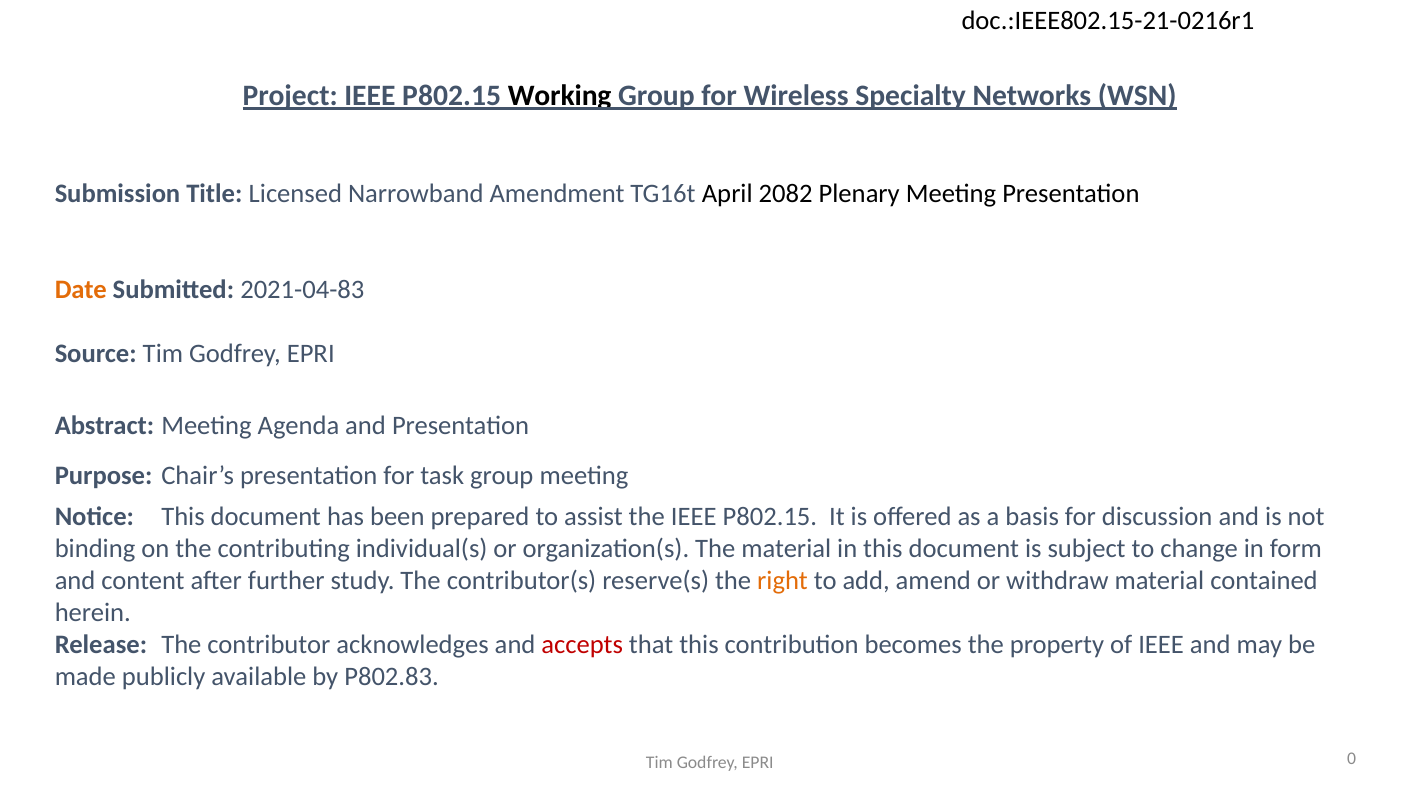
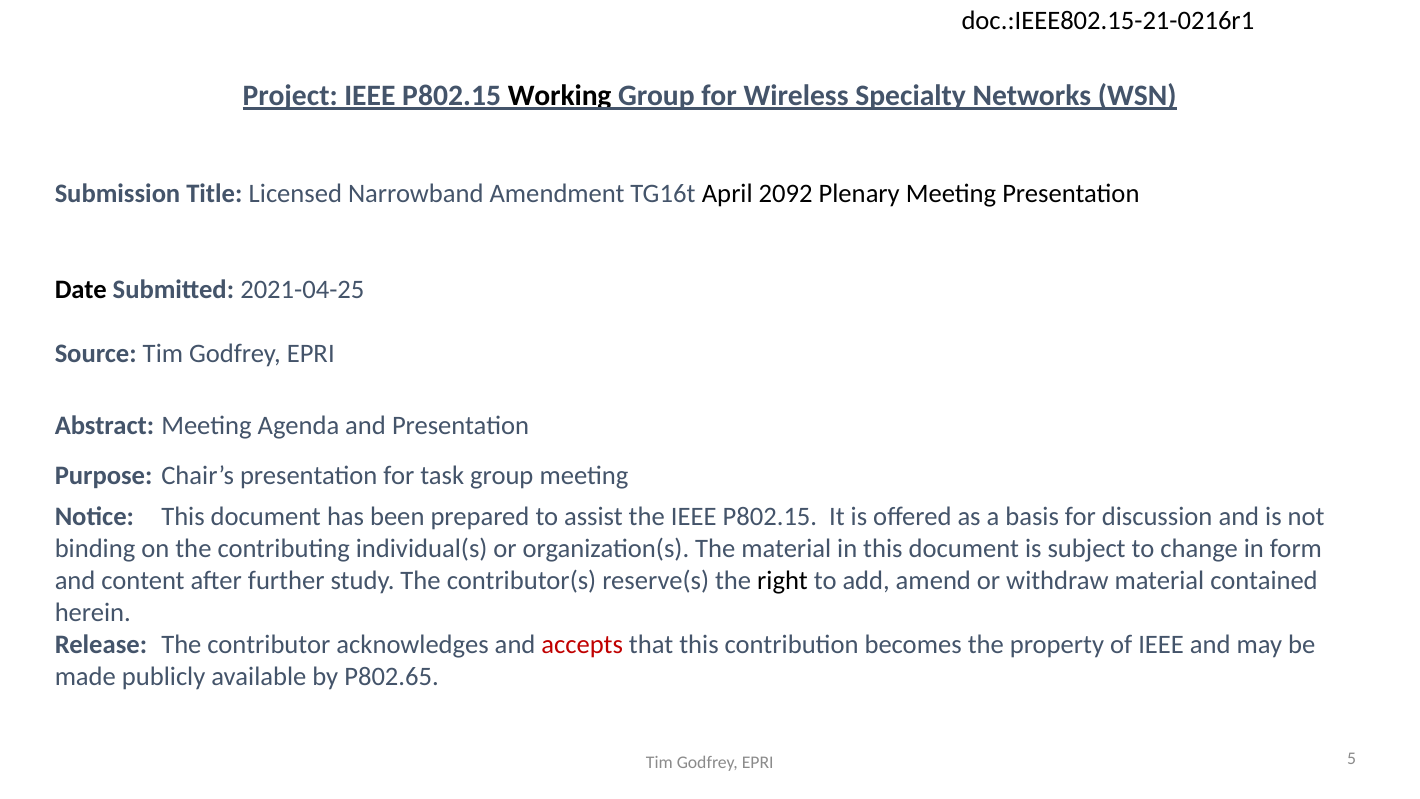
2082: 2082 -> 2092 (786, 193)
Date colour: orange -> black (81, 289)
2021-04-83: 2021-04-83 -> 2021-04-25 (302, 289)
right colour: orange -> black (783, 580)
P802.83: P802.83 -> P802.65 (392, 676)
0: 0 -> 5 (1352, 759)
